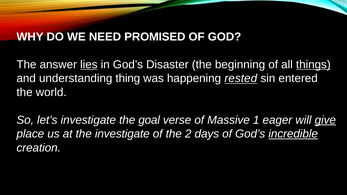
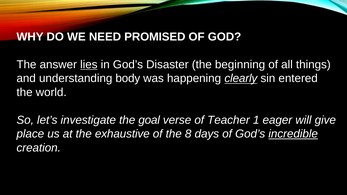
things underline: present -> none (313, 65)
thing: thing -> body (128, 78)
rested: rested -> clearly (241, 78)
Massive: Massive -> Teacher (229, 120)
give underline: present -> none (325, 120)
the investigate: investigate -> exhaustive (122, 134)
2: 2 -> 8 (188, 134)
